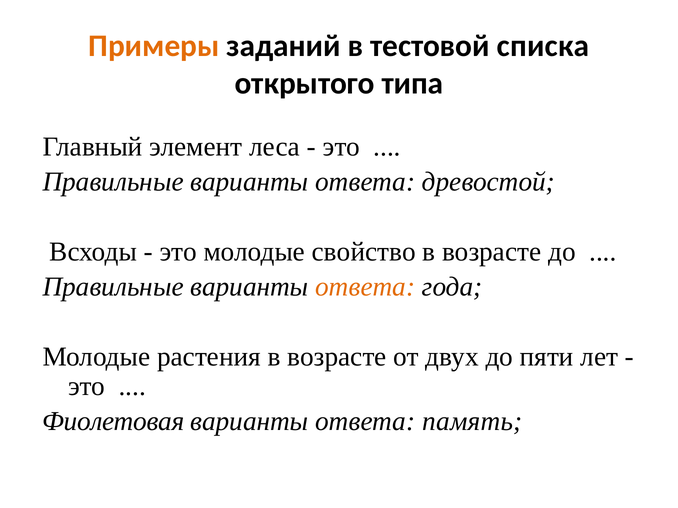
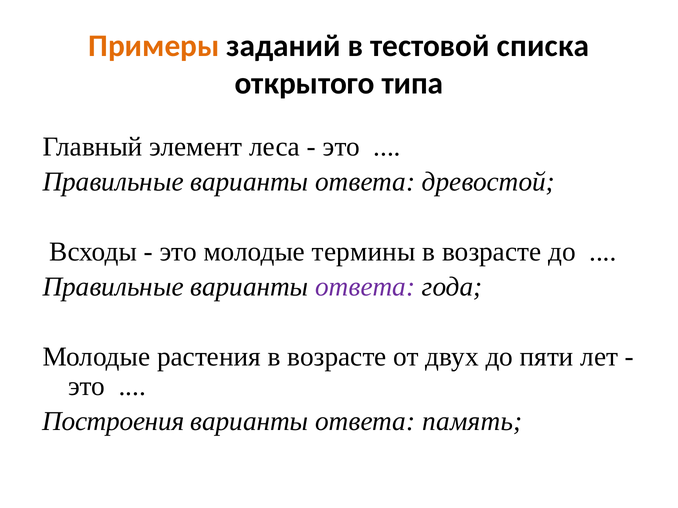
свойство: свойство -> термины (364, 252)
ответа colour: orange -> purple (365, 287)
Фиолетовая: Фиолетовая -> Построения (113, 422)
